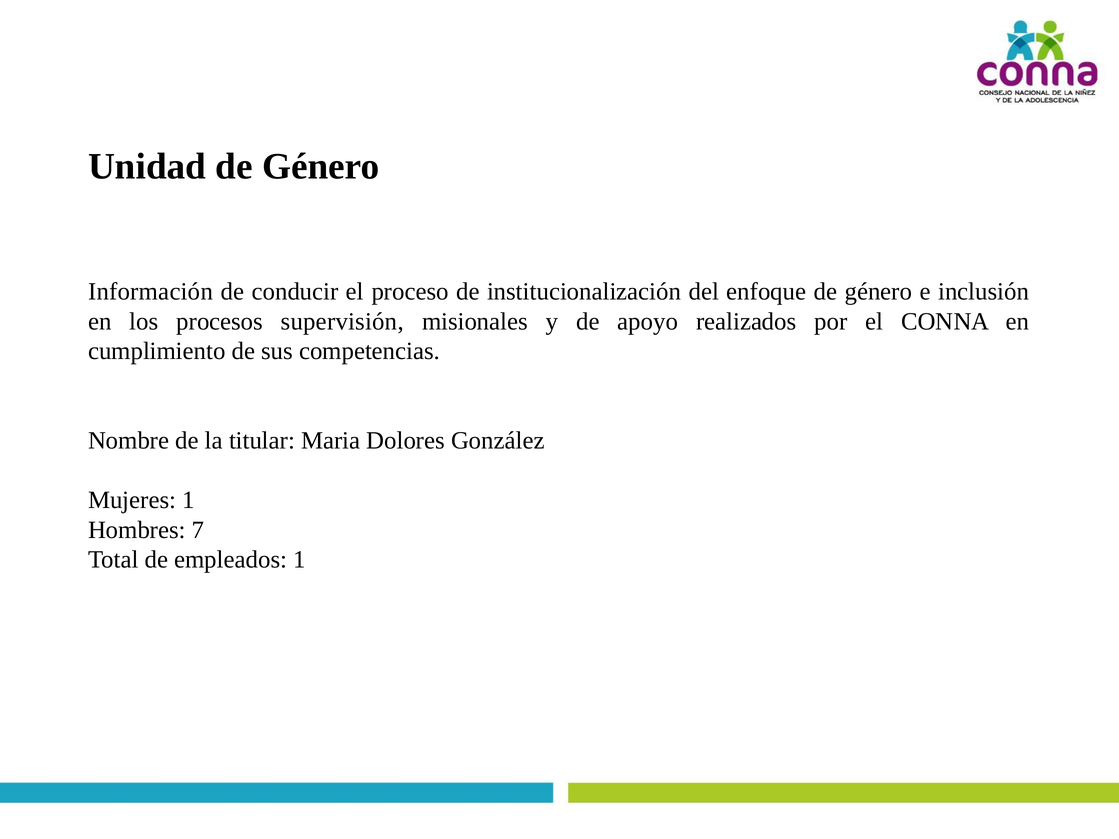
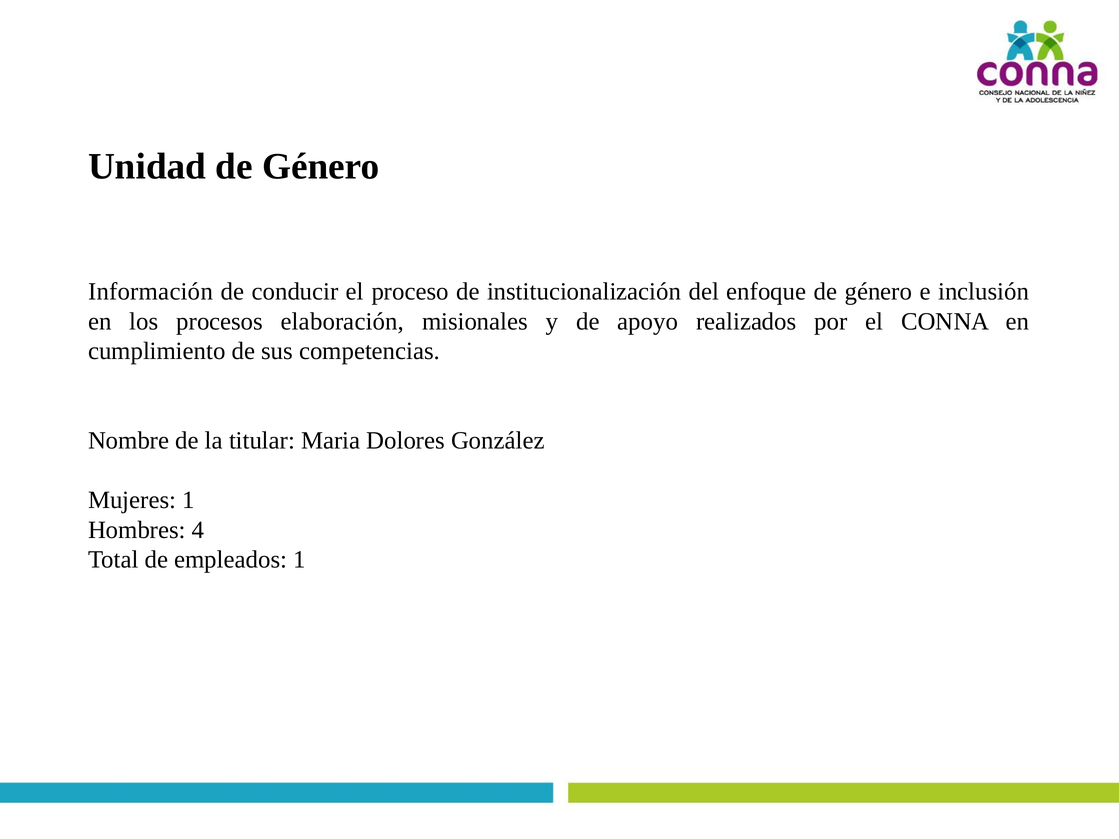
supervisión: supervisión -> elaboración (342, 322)
7: 7 -> 4 (198, 530)
